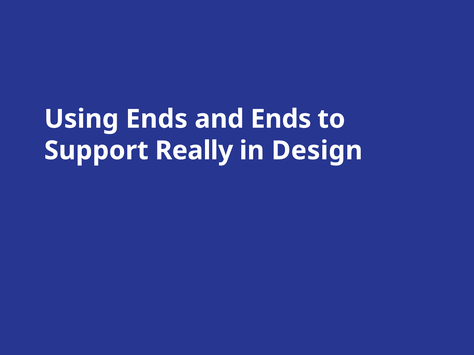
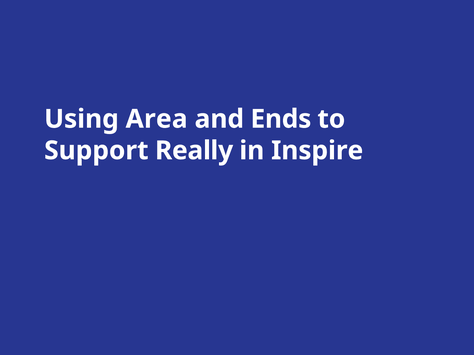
Using Ends: Ends -> Area (157, 119)
Design: Design -> Inspire (317, 151)
